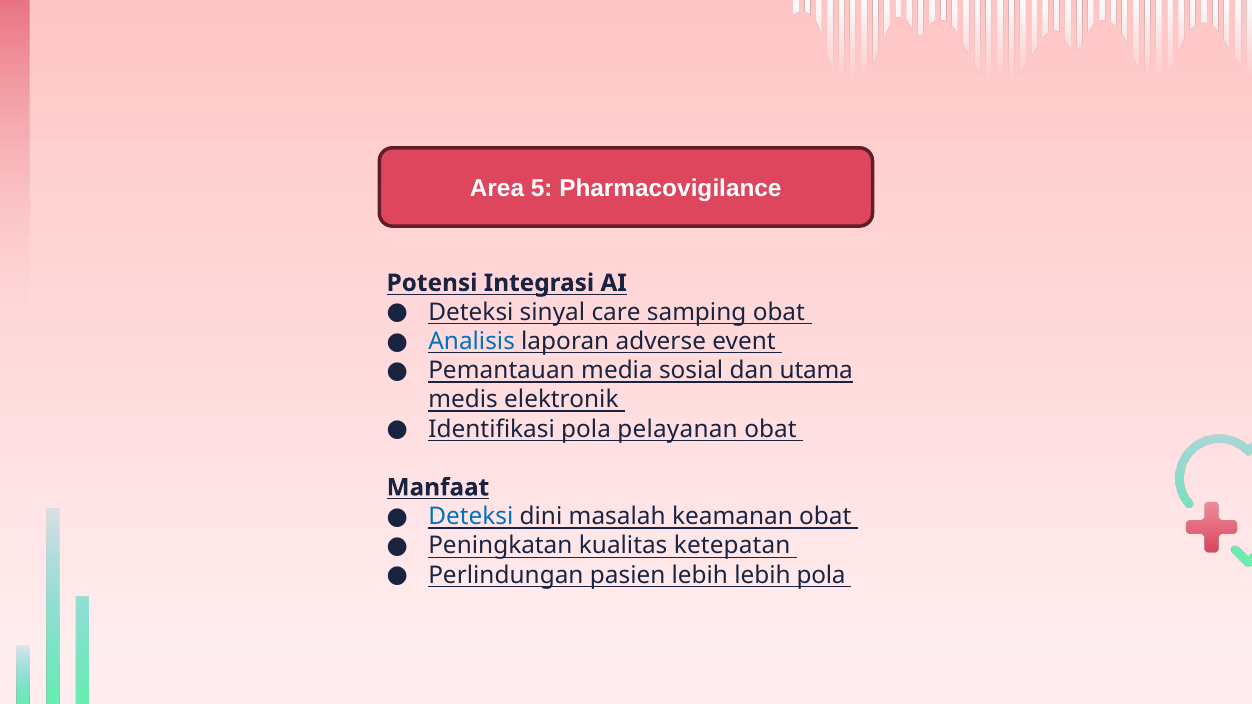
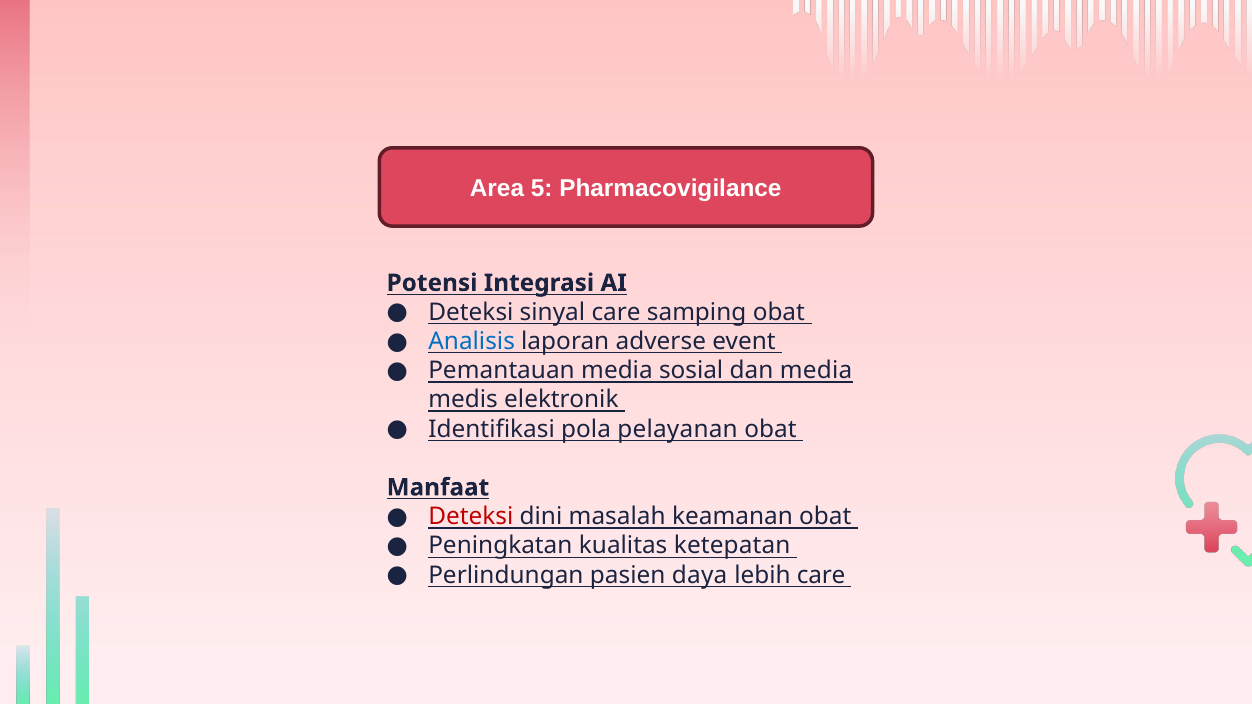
dan utama: utama -> media (816, 371)
Deteksi colour: blue -> red (471, 517)
pasien lebih: lebih -> daya (700, 575)
lebih pola: pola -> care (821, 575)
